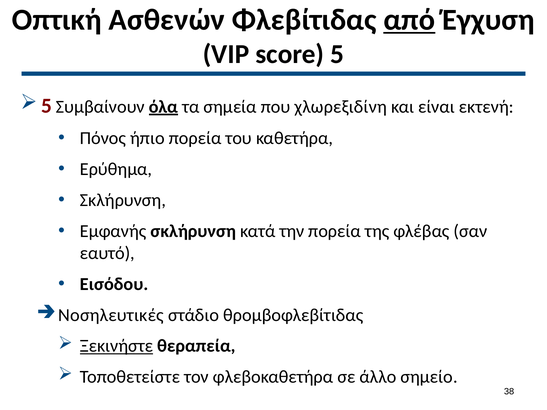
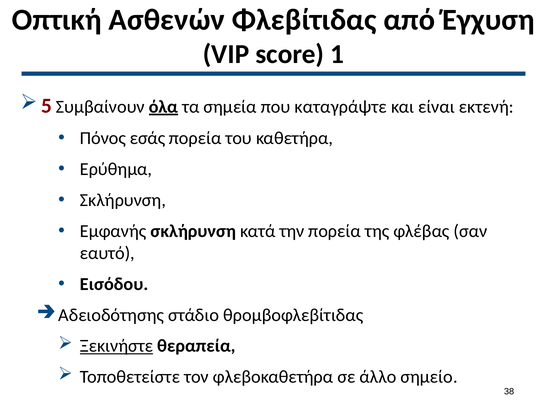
από underline: present -> none (409, 20)
score 5: 5 -> 1 (337, 54)
χλωρεξιδίνη: χλωρεξιδίνη -> καταγράψτε (341, 107)
ήπιο: ήπιο -> εσάς (148, 138)
Νοσηλευτικές: Νοσηλευτικές -> Αδειοδότησης (111, 315)
